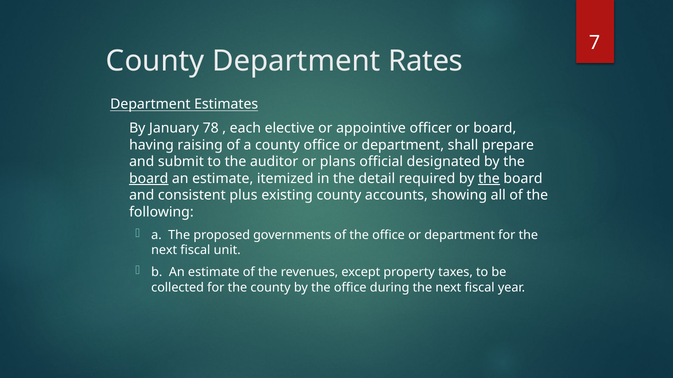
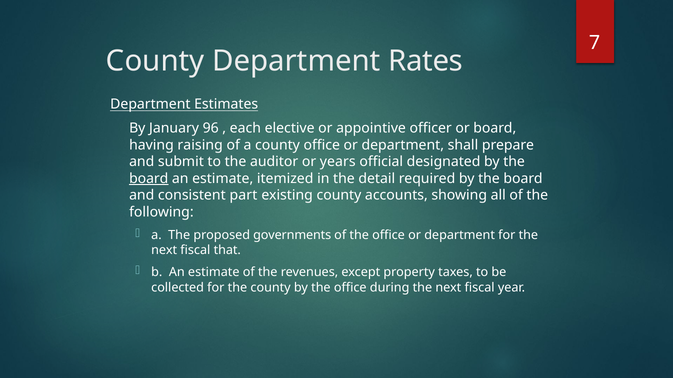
78: 78 -> 96 (211, 128)
plans: plans -> years (338, 162)
the underline: present -> none (489, 179)
plus: plus -> part (243, 196)
unit: unit -> that (227, 251)
